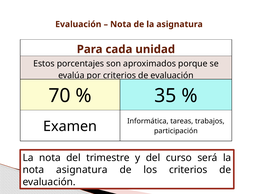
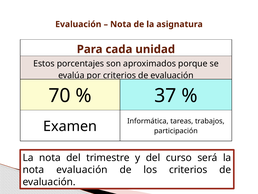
35: 35 -> 37 (165, 96)
nota asignatura: asignatura -> evaluación (82, 169)
